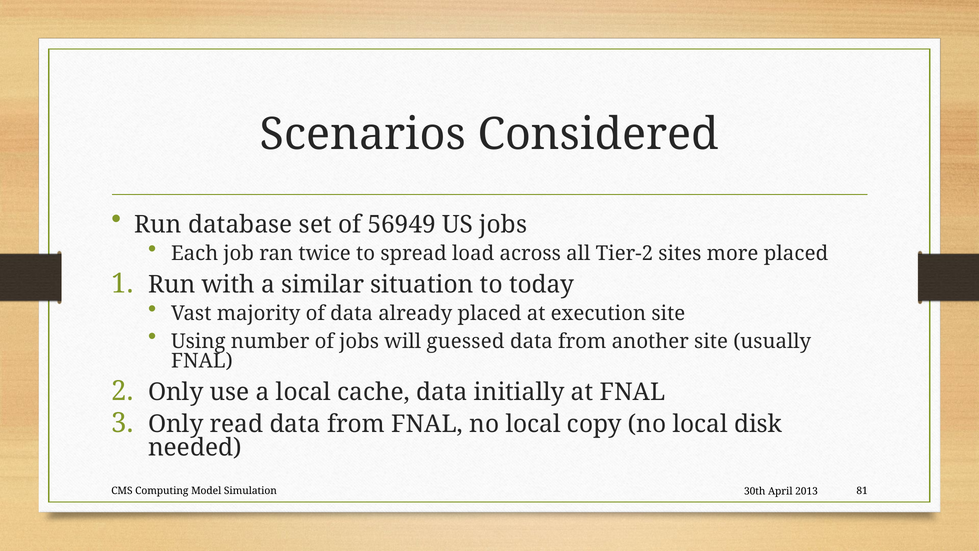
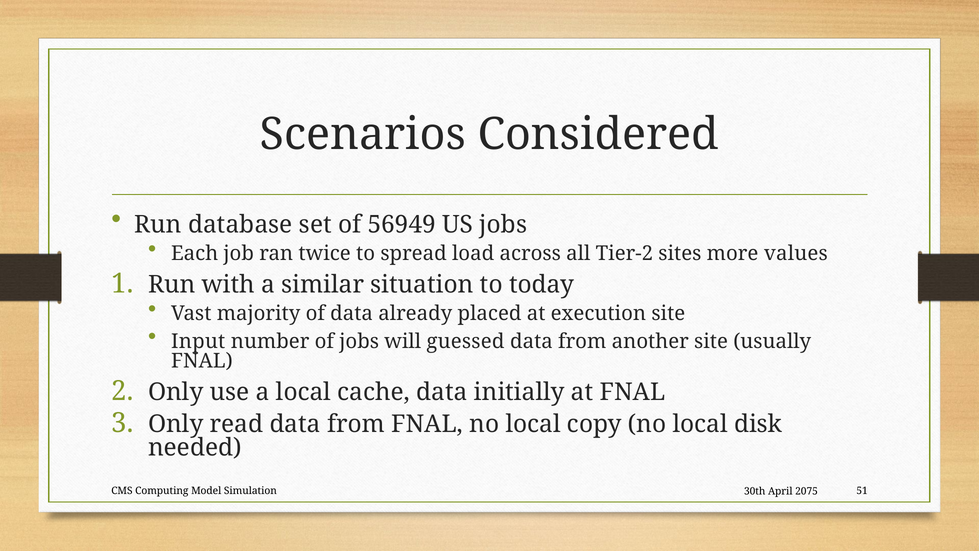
more placed: placed -> values (796, 253)
Using: Using -> Input (198, 341)
81: 81 -> 51 (862, 490)
2013: 2013 -> 2075 (807, 491)
